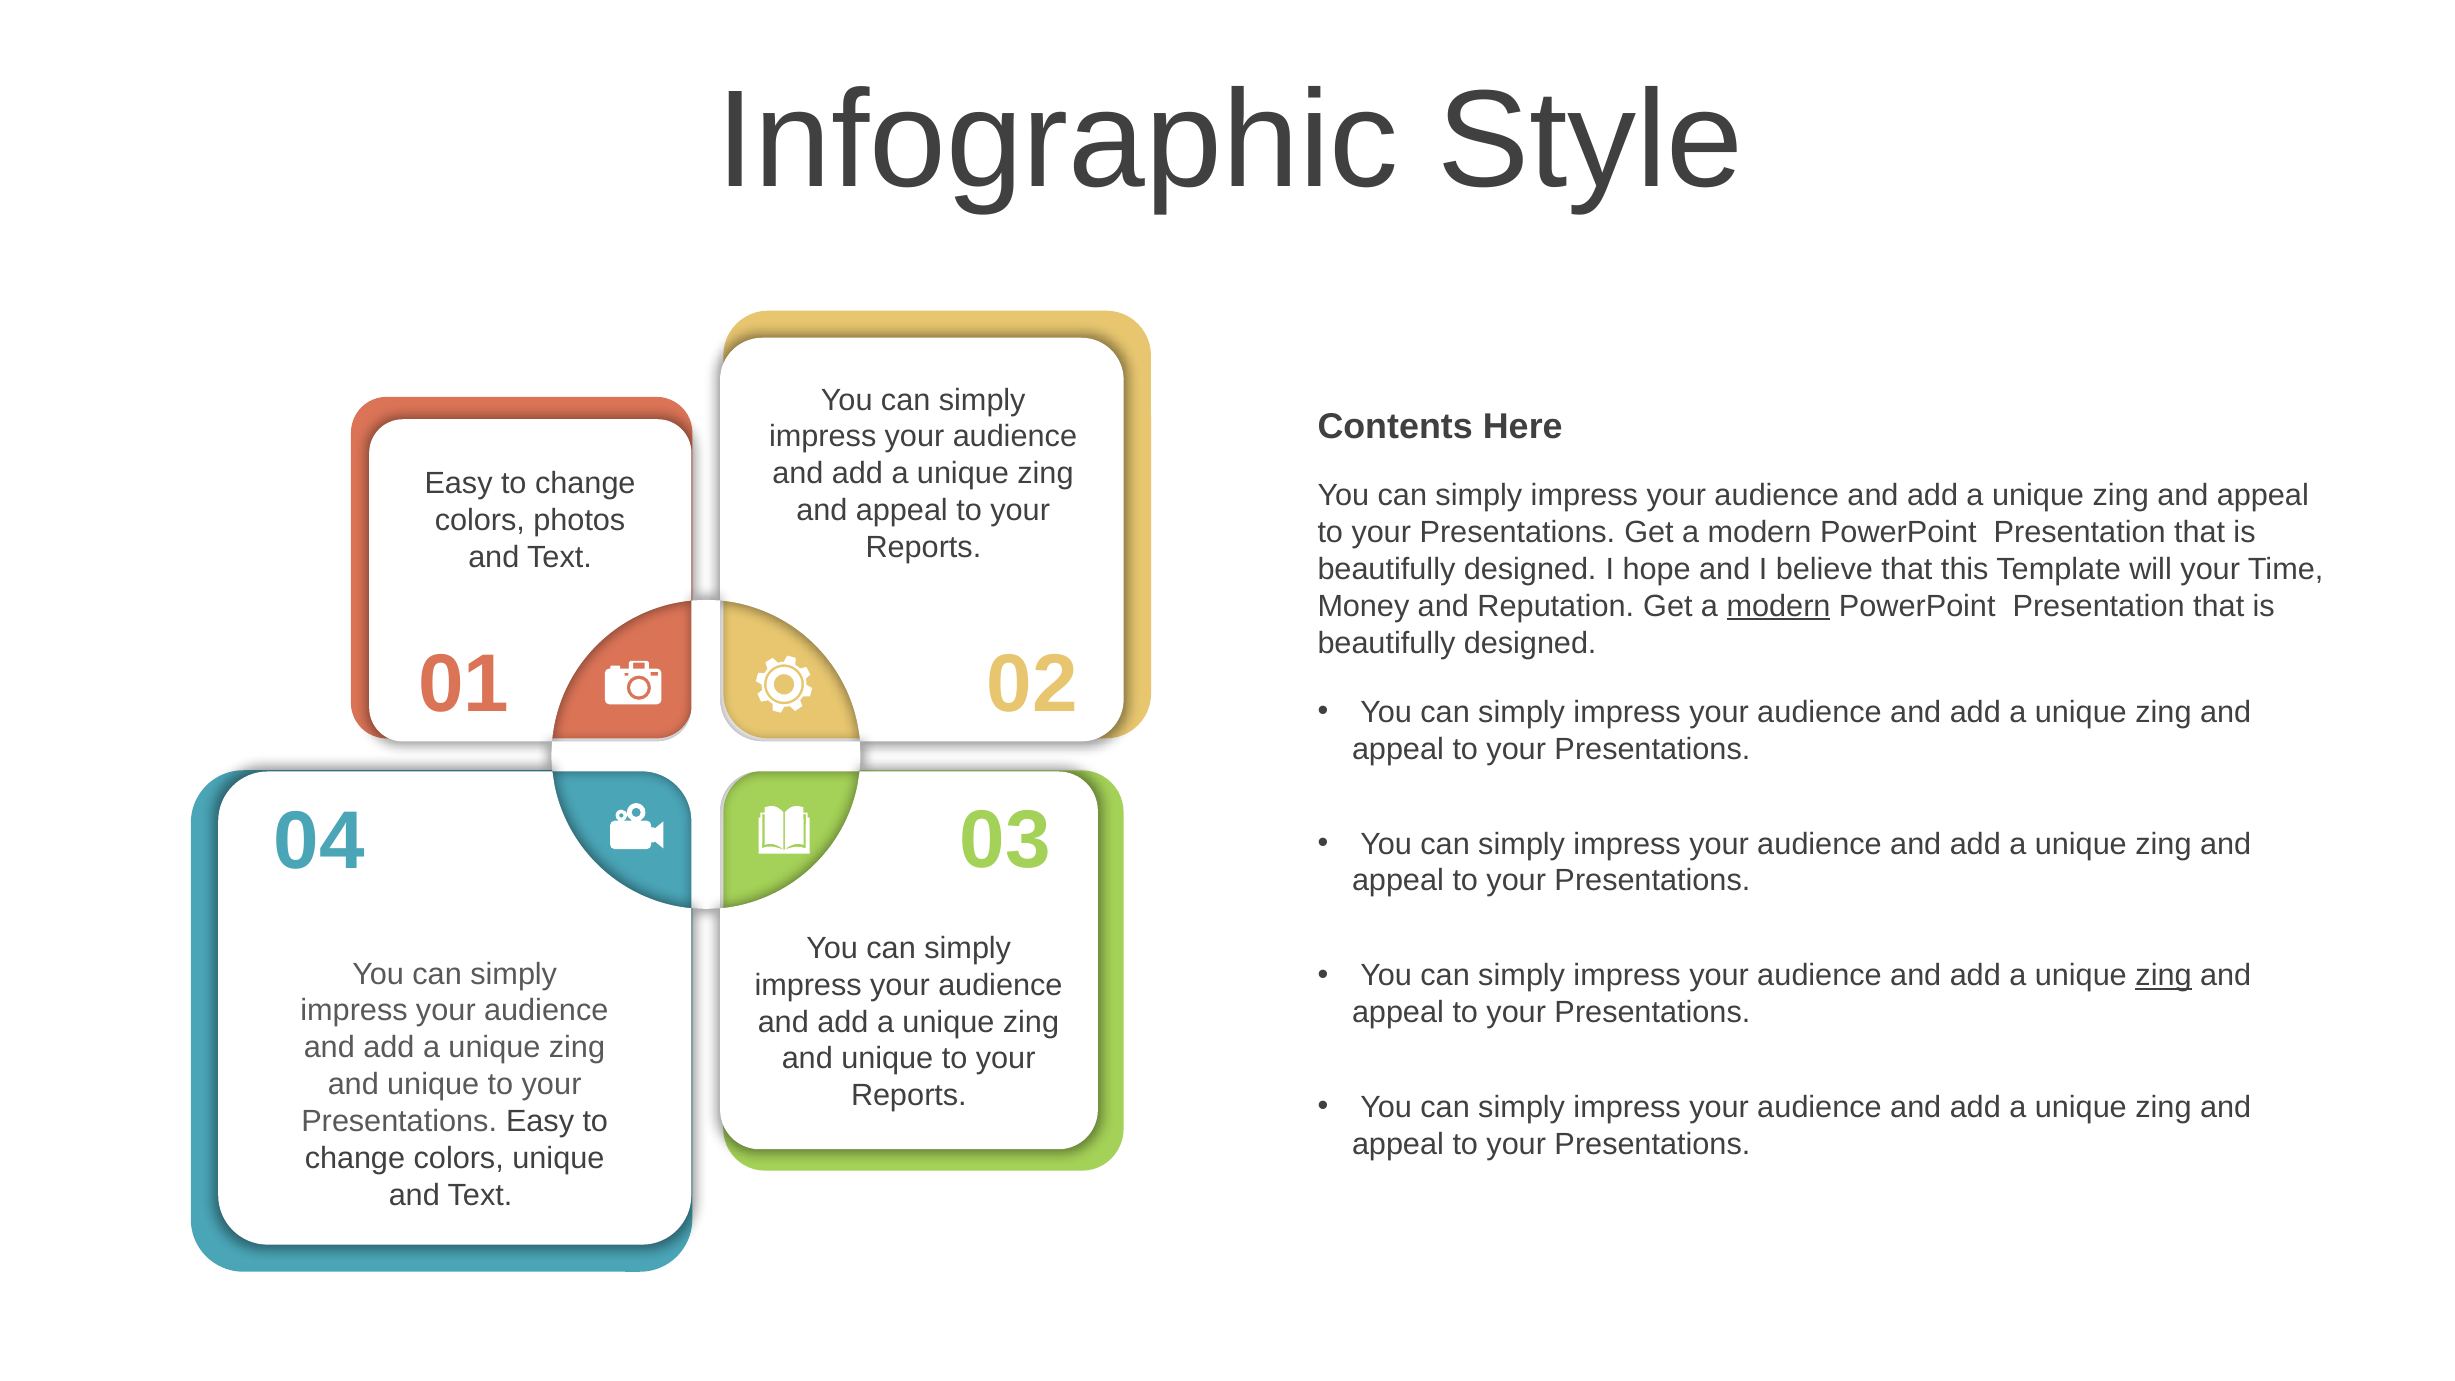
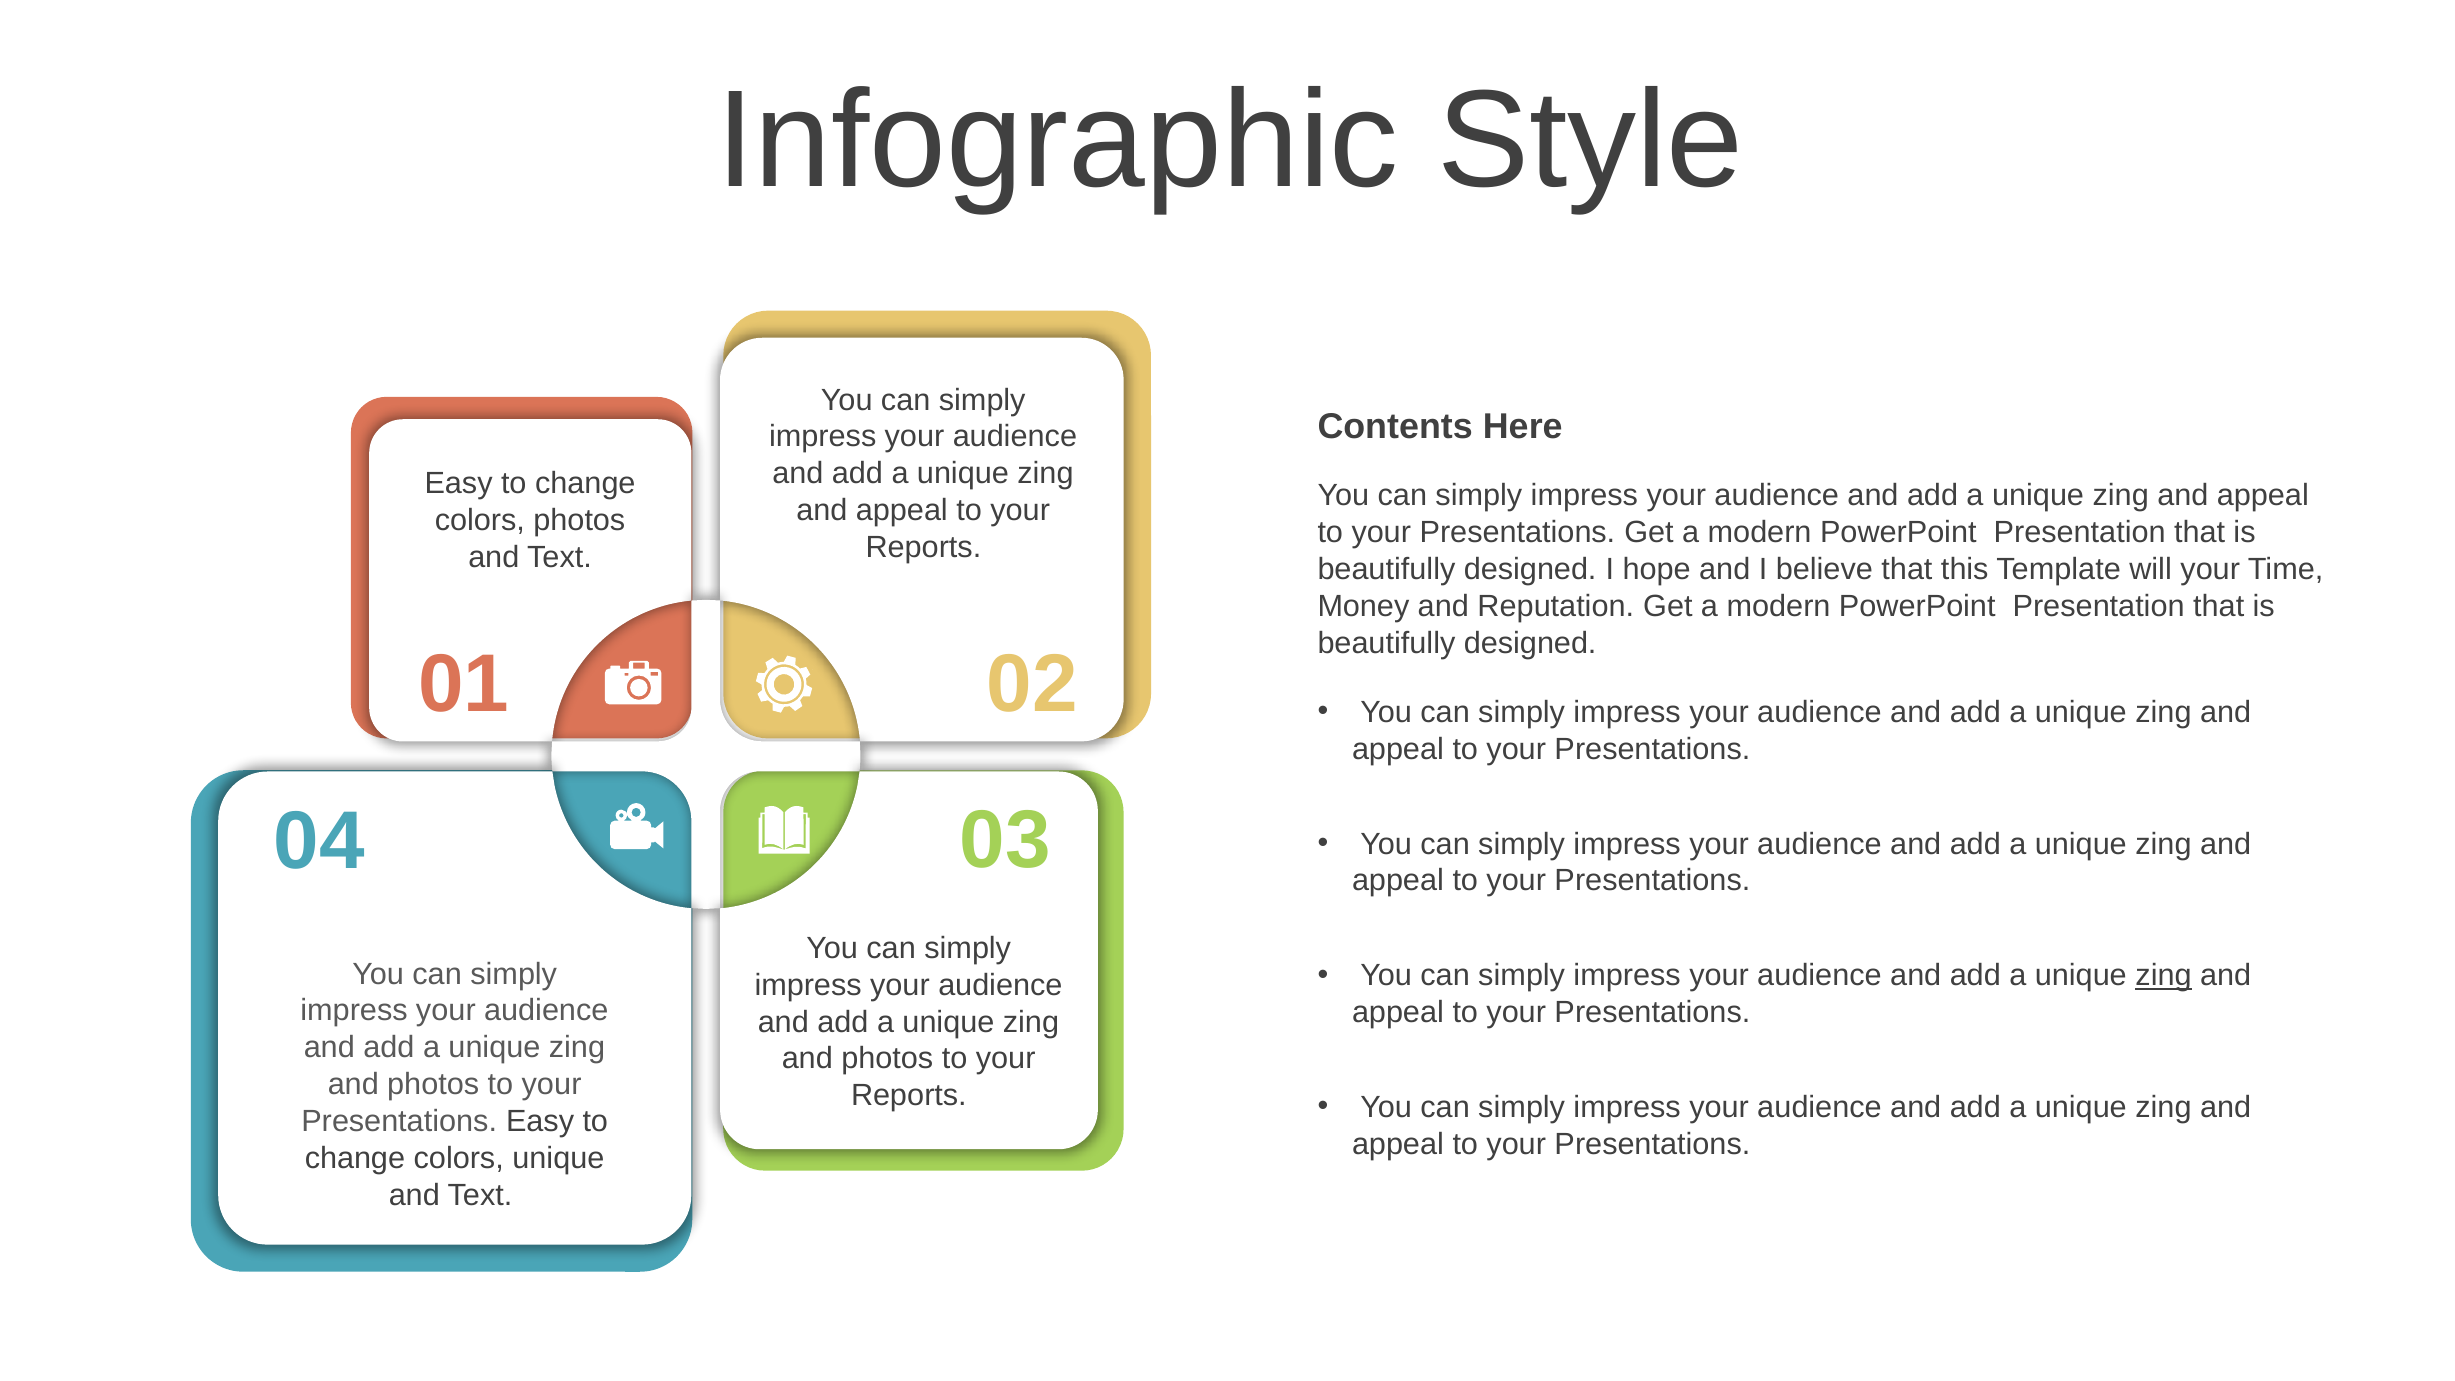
modern underline: present -> none (1779, 606)
unique: unique -> photos (887, 1059)
unique: unique -> photos (433, 1084)
